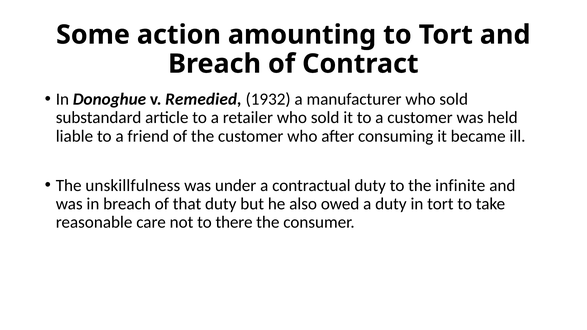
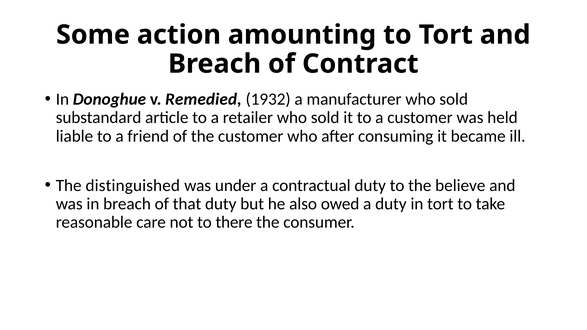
unskillfulness: unskillfulness -> distinguished (133, 185)
infinite: infinite -> believe (460, 185)
